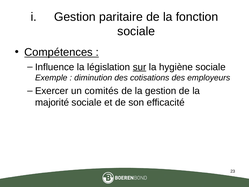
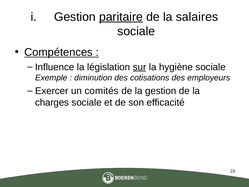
paritaire underline: none -> present (121, 17)
fonction: fonction -> salaires (197, 17)
majorité: majorité -> charges (52, 102)
